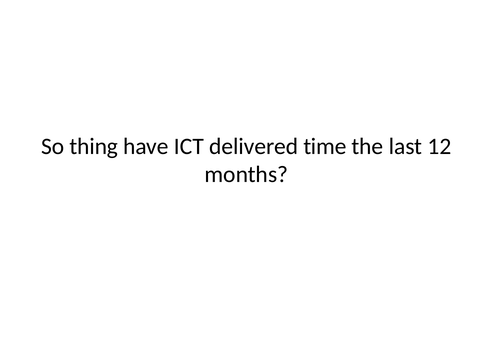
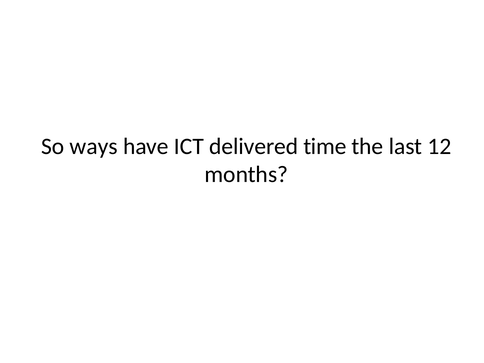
thing: thing -> ways (94, 146)
